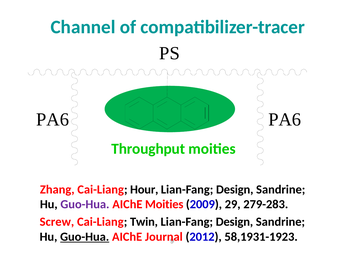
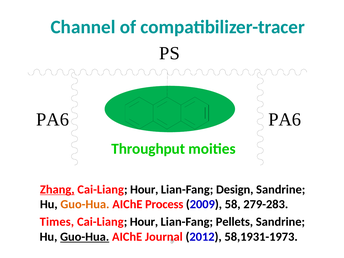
Zhang underline: none -> present (57, 189)
Guo-Hua colour: purple -> orange (85, 204)
AIChE Moities: Moities -> Process (164, 204)
29: 29 -> 58 (233, 204)
Screw: Screw -> Times (57, 222)
Twin: Twin -> Hour (144, 222)
Design: Design -> Pellets (234, 222)
58,1931-1923: 58,1931-1923 -> 58,1931-1973 (261, 237)
